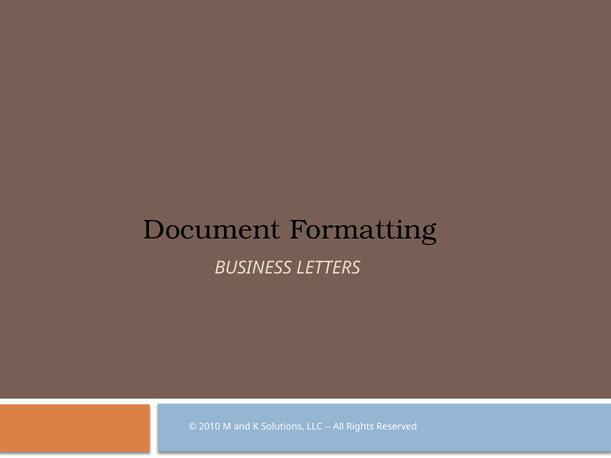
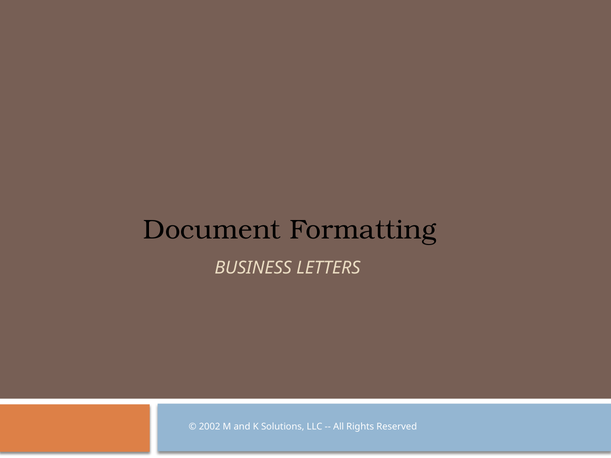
2010: 2010 -> 2002 (210, 427)
